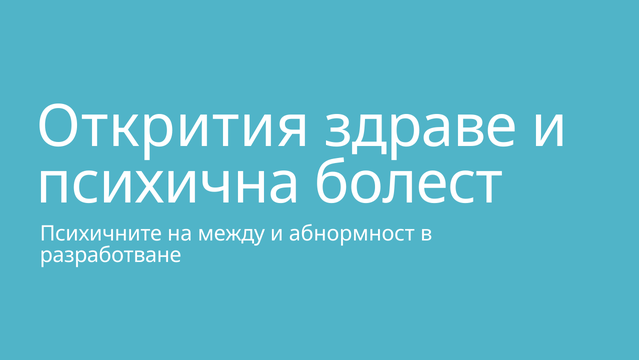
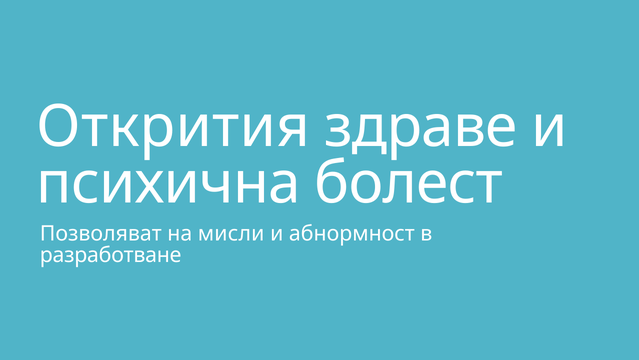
Психичните: Психичните -> Позволяват (101, 233)
между: между -> мисли (231, 233)
